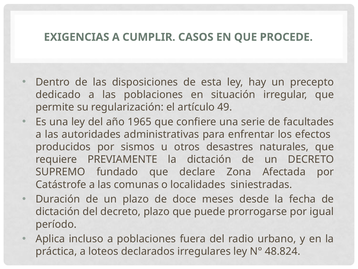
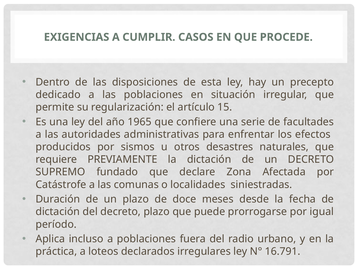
49: 49 -> 15 (225, 107)
48.824: 48.824 -> 16.791 (283, 251)
